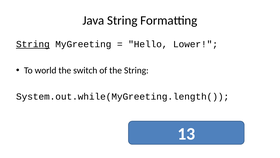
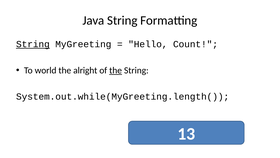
Lower: Lower -> Count (195, 44)
switch: switch -> alright (85, 70)
the underline: none -> present (116, 70)
